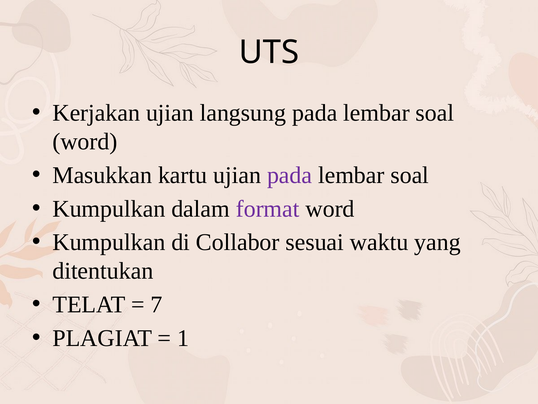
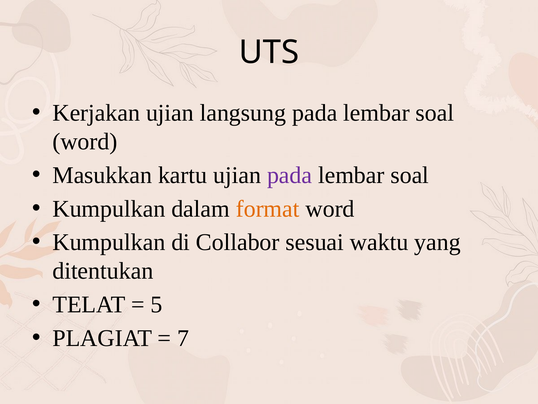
format colour: purple -> orange (268, 209)
7: 7 -> 5 (156, 304)
1: 1 -> 7 (183, 338)
